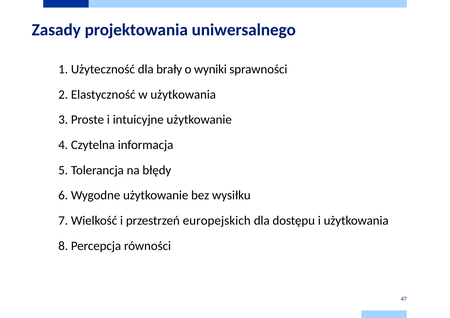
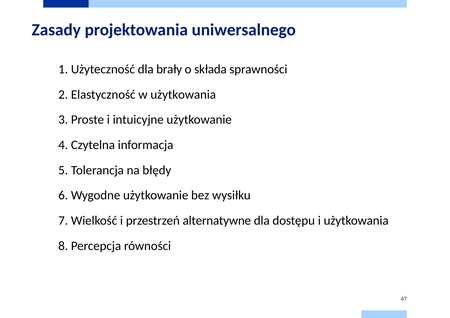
wyniki: wyniki -> składa (210, 69)
europejskich: europejskich -> alternatywne (217, 221)
